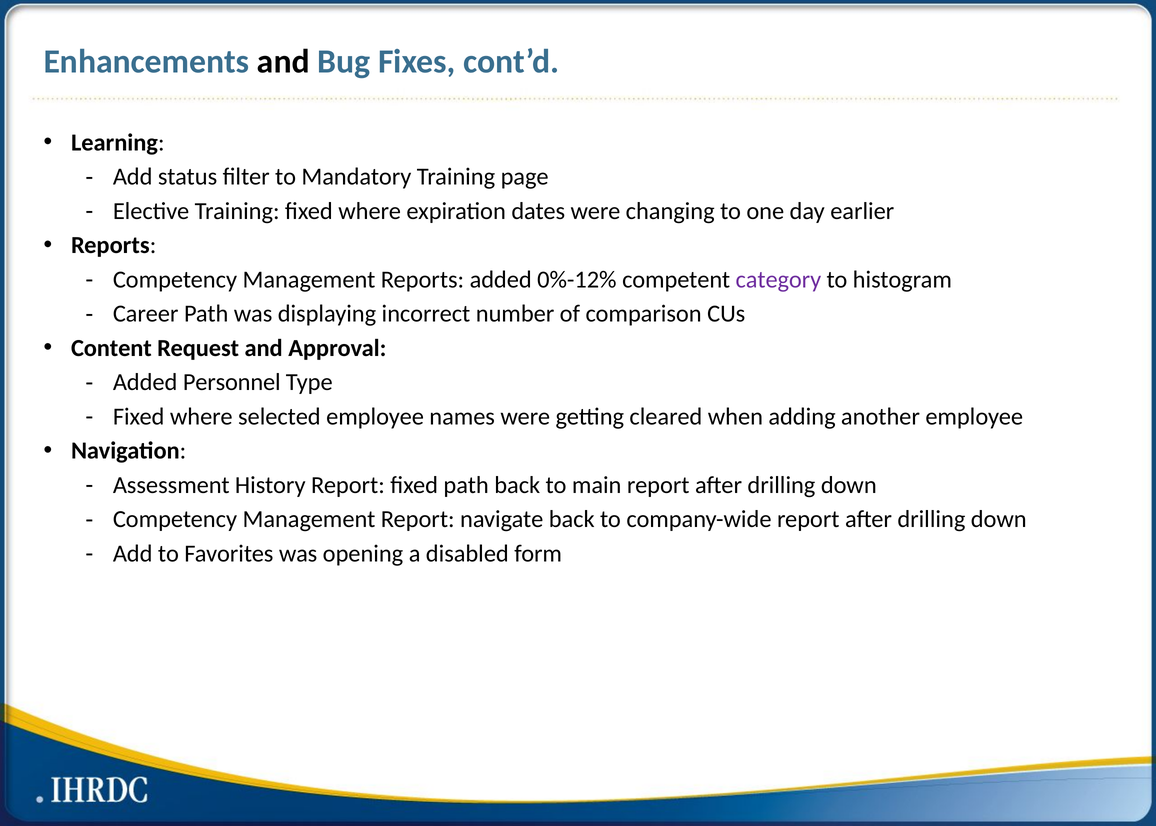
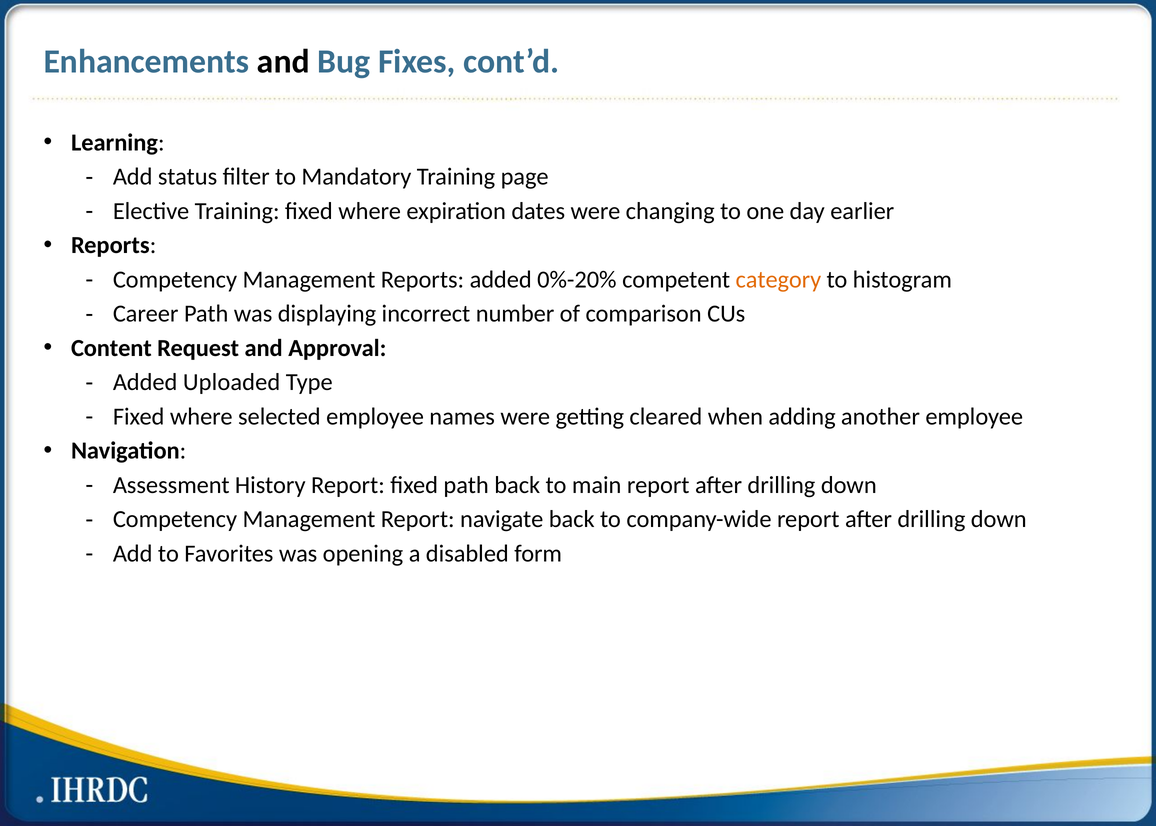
0%-12%: 0%-12% -> 0%-20% (577, 280)
category colour: purple -> orange (778, 280)
Personnel: Personnel -> Uploaded (232, 382)
